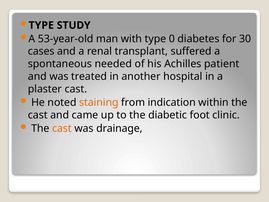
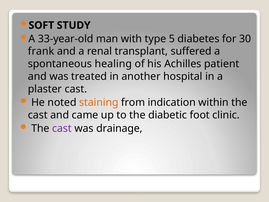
TYPE: TYPE -> SOFT (41, 25)
53-year-old: 53-year-old -> 33-year-old (66, 39)
0: 0 -> 5 (172, 39)
cases: cases -> frank (41, 51)
needed: needed -> healing (113, 64)
cast colour: orange -> purple (62, 128)
